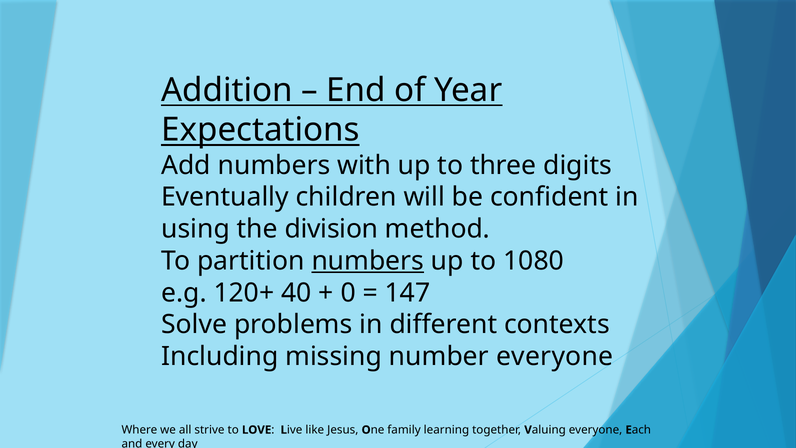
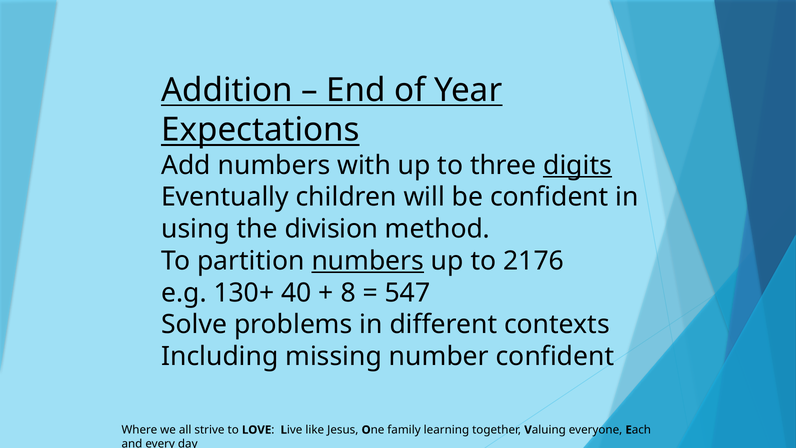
digits underline: none -> present (578, 165)
1080: 1080 -> 2176 (534, 261)
120+: 120+ -> 130+ (244, 293)
0: 0 -> 8 (348, 293)
147: 147 -> 547 (407, 293)
number everyone: everyone -> confident (555, 356)
